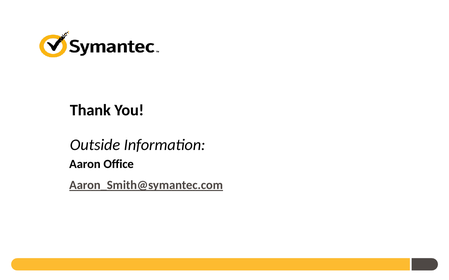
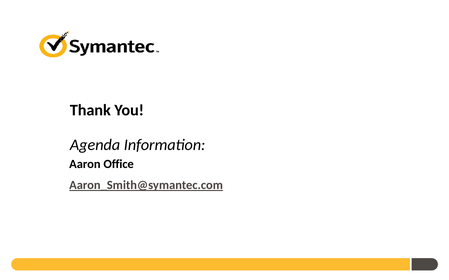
Outside: Outside -> Agenda (95, 145)
